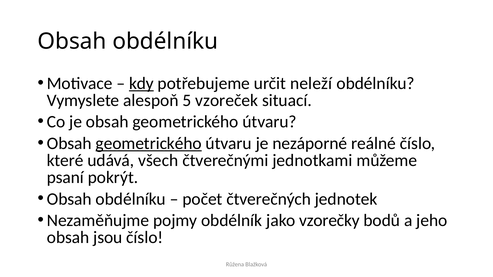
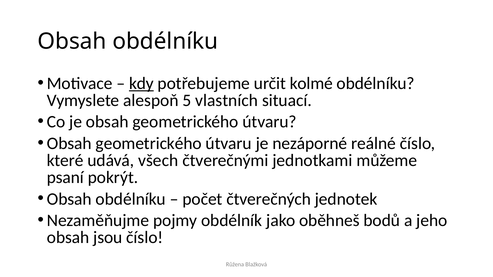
neleží: neleží -> kolmé (311, 83)
vzoreček: vzoreček -> vlastních (227, 100)
geometrického underline: present -> none (149, 144)
vzorečky: vzorečky -> oběhneš (329, 221)
